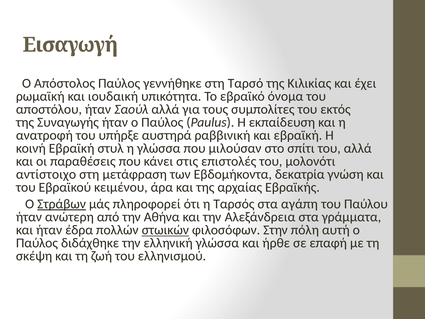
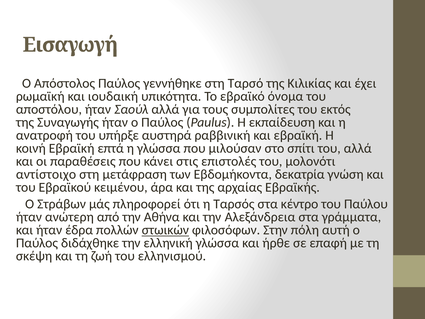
στυλ: στυλ -> επτά (111, 148)
Στράβων underline: present -> none (62, 204)
αγάπη: αγάπη -> κέντρο (300, 204)
